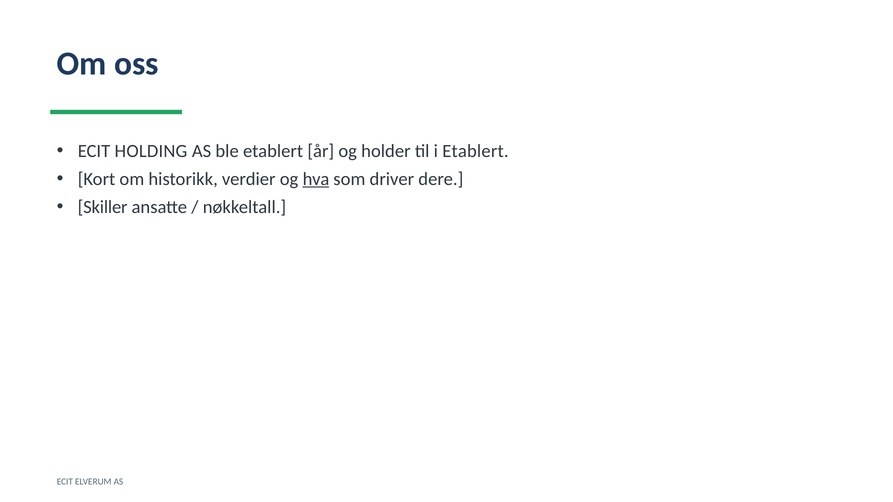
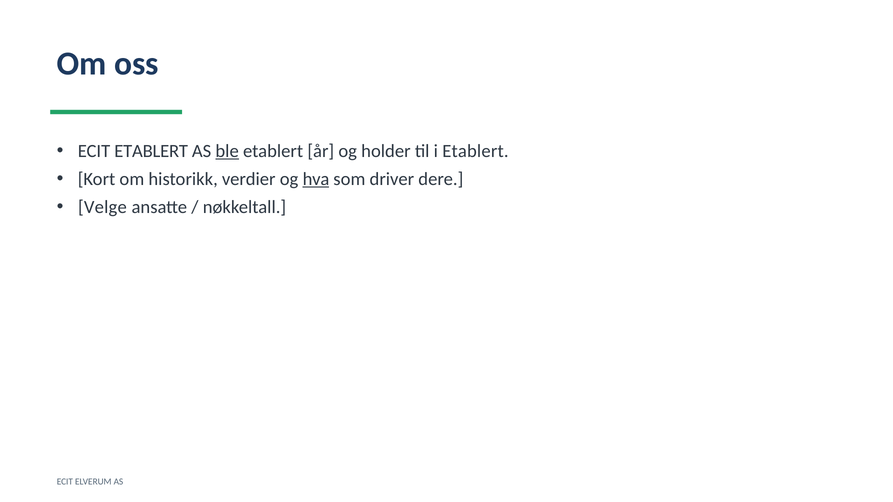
ECIT HOLDING: HOLDING -> ETABLERT (151, 151)
ble underline: none -> present (227, 151)
Skiller: Skiller -> Velge (102, 207)
